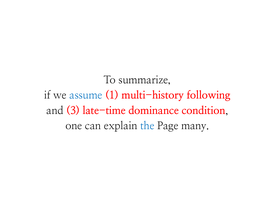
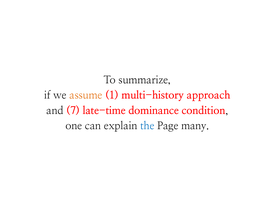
assume colour: blue -> orange (86, 95)
following: following -> approach (209, 95)
3: 3 -> 7 (73, 111)
